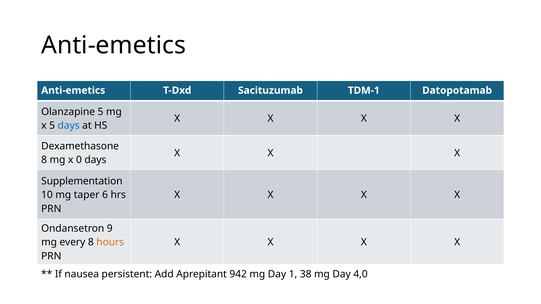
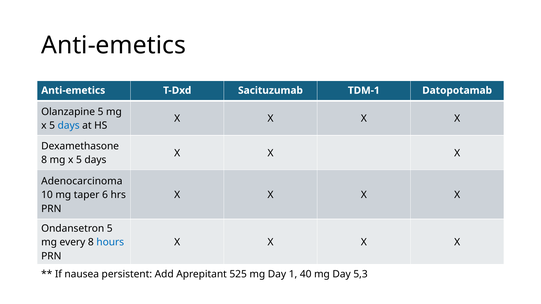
8 mg x 0: 0 -> 5 (79, 160)
Supplementation: Supplementation -> Adenocarcinoma (82, 181)
Ondansetron 9: 9 -> 5 (110, 229)
hours colour: orange -> blue (110, 242)
942: 942 -> 525 (238, 275)
38: 38 -> 40 (306, 275)
4,0: 4,0 -> 5,3 (361, 275)
